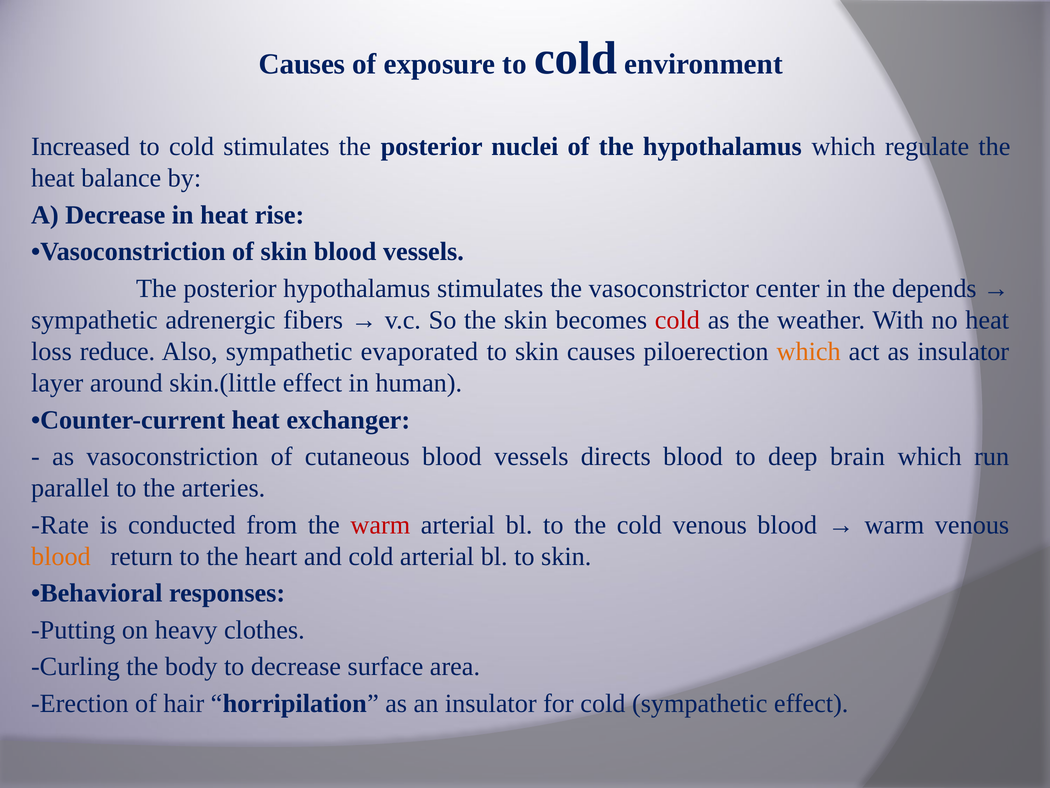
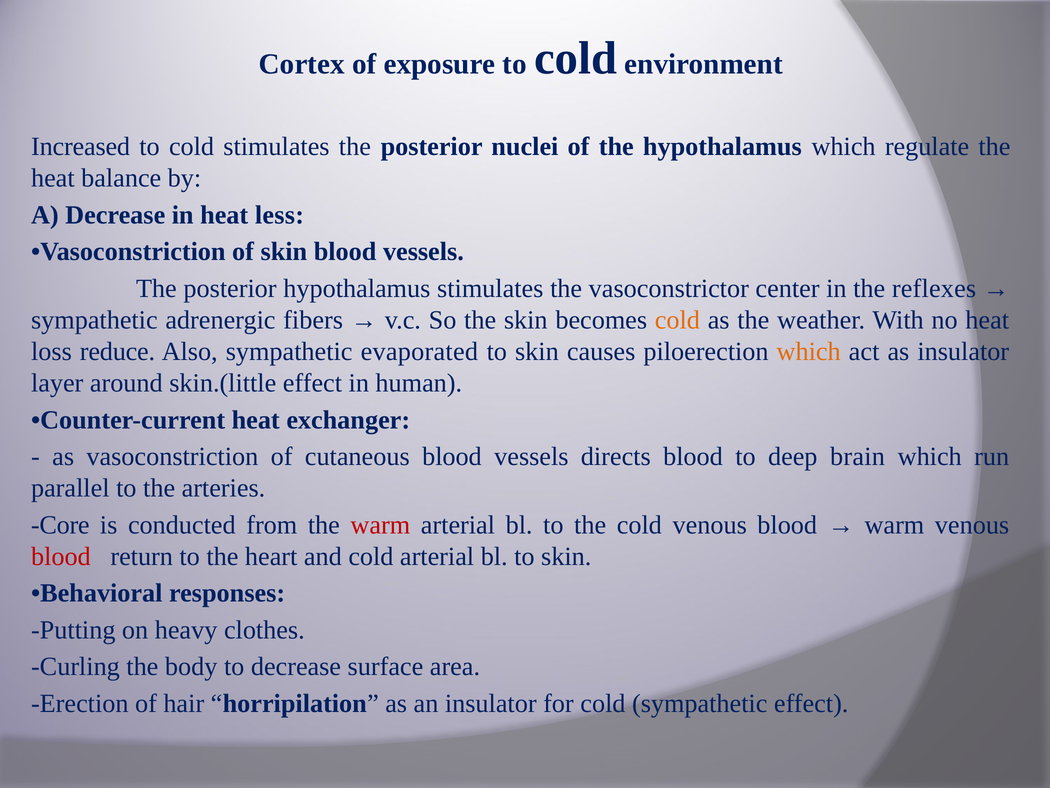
Causes: Causes -> Cortex (302, 64)
rise: rise -> less (279, 215)
depends: depends -> reflexes (934, 288)
cold colour: red -> orange (677, 320)
Rate: Rate -> Core (60, 525)
blood colour: orange -> red (61, 556)
